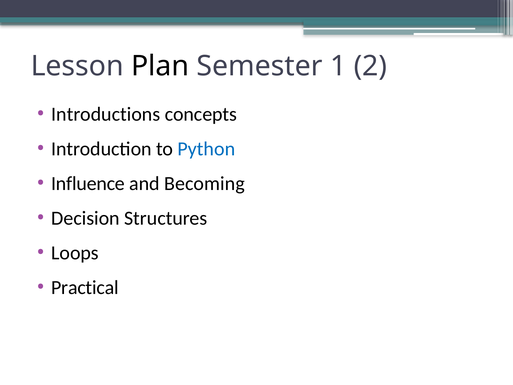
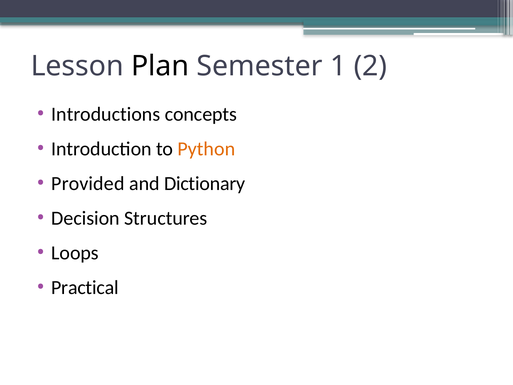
Python colour: blue -> orange (206, 149)
Influence: Influence -> Provided (88, 183)
Becoming: Becoming -> Dictionary (205, 183)
